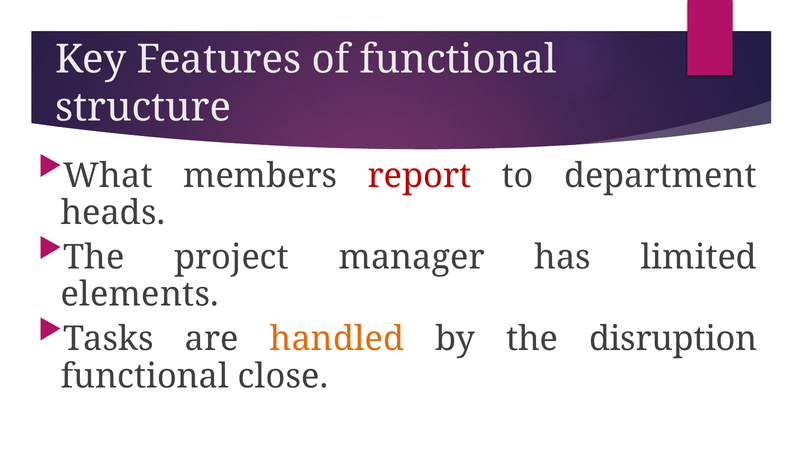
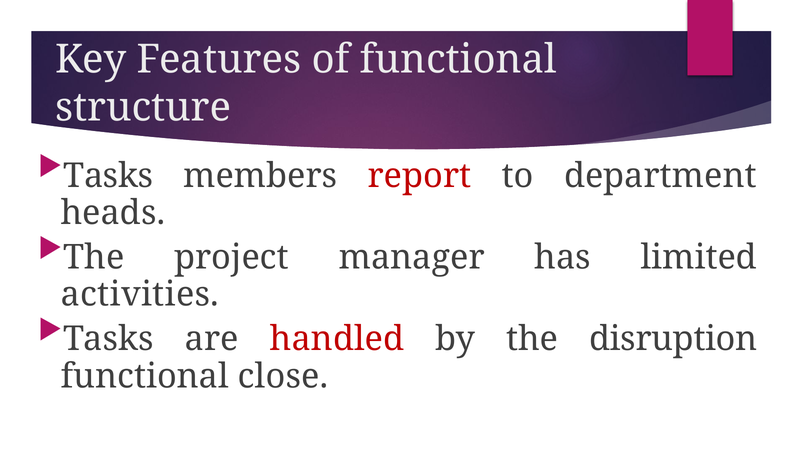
What: What -> Tasks (108, 176)
elements: elements -> activities (140, 294)
handled colour: orange -> red (337, 339)
